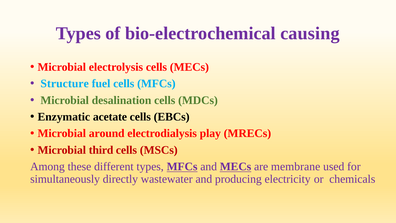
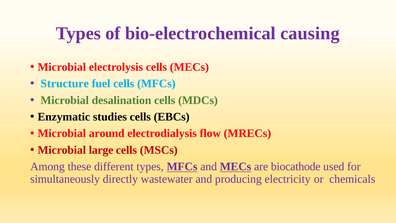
acetate: acetate -> studies (110, 117)
play: play -> flow (210, 133)
third: third -> large (101, 150)
membrane: membrane -> biocathode (296, 166)
